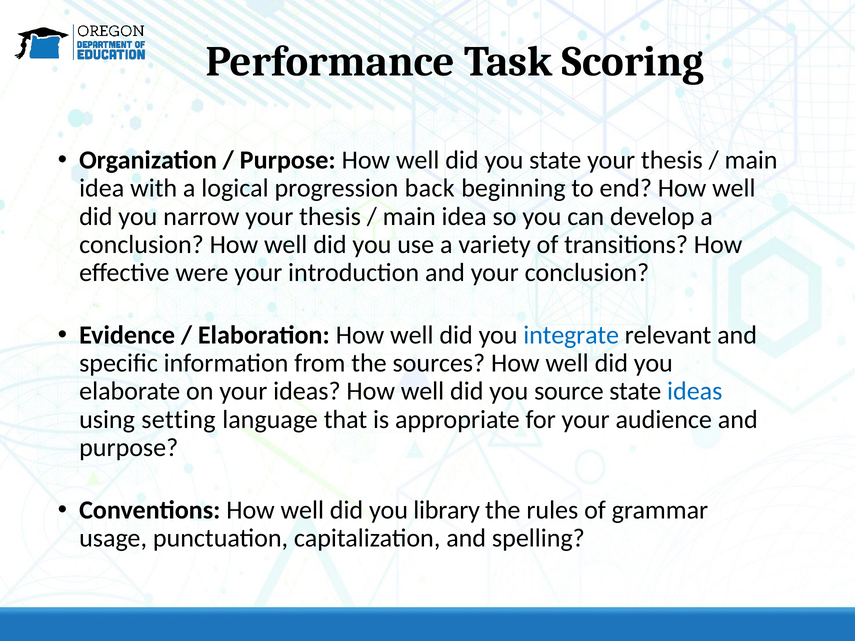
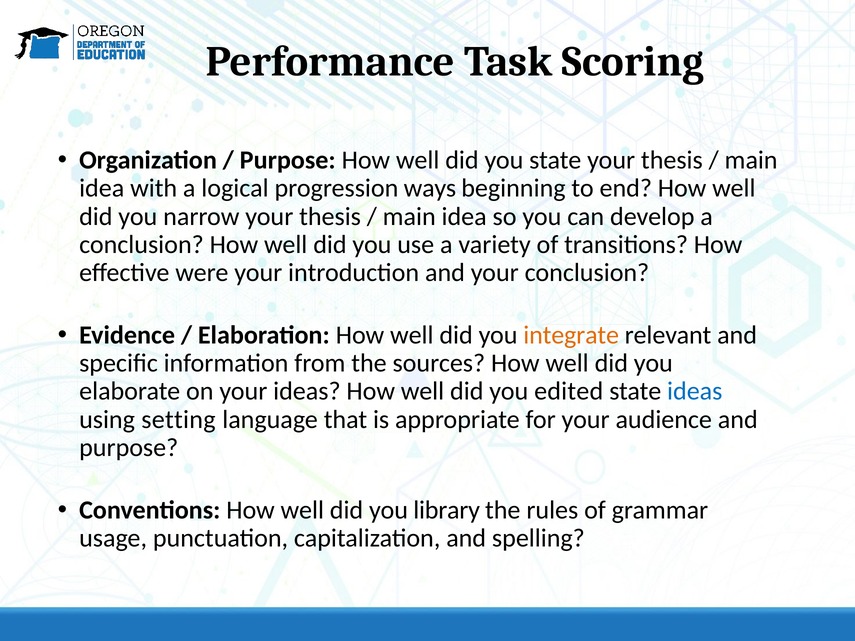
back: back -> ways (430, 188)
integrate colour: blue -> orange (571, 335)
source: source -> edited (569, 392)
